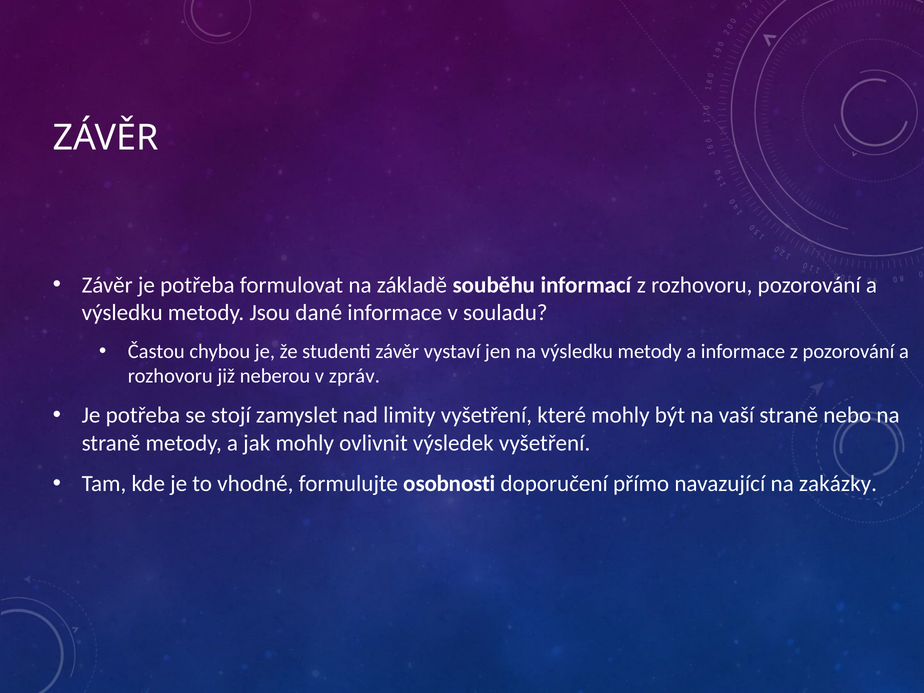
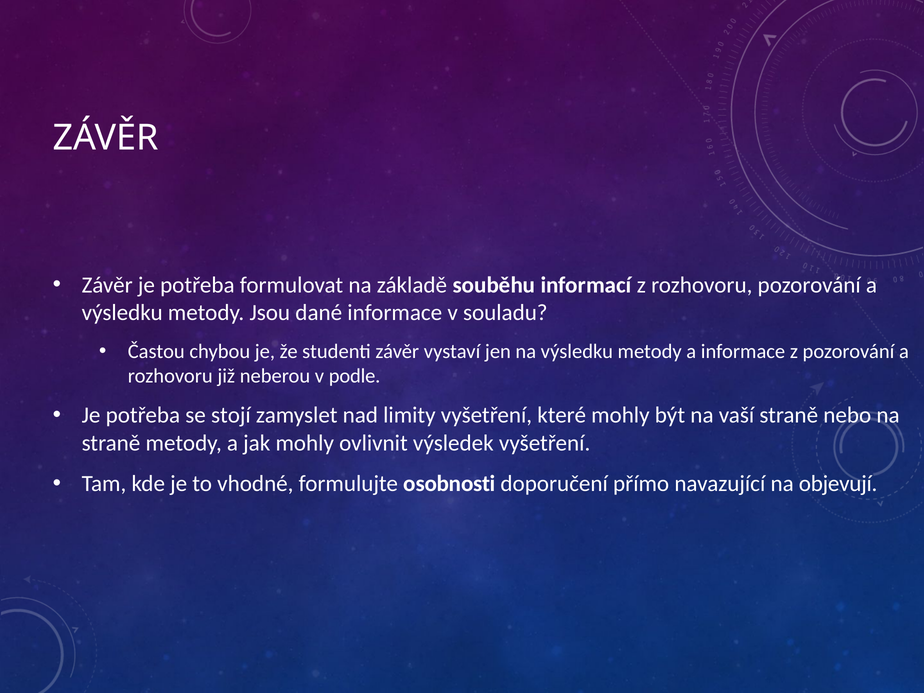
zpráv: zpráv -> podle (355, 376)
zakázky: zakázky -> objevují (838, 484)
